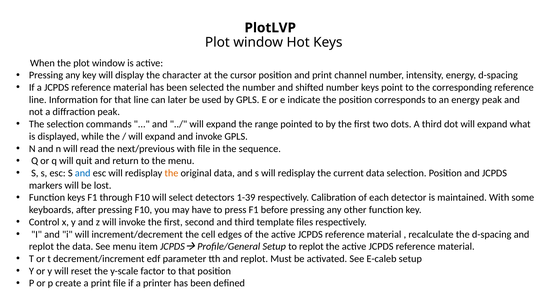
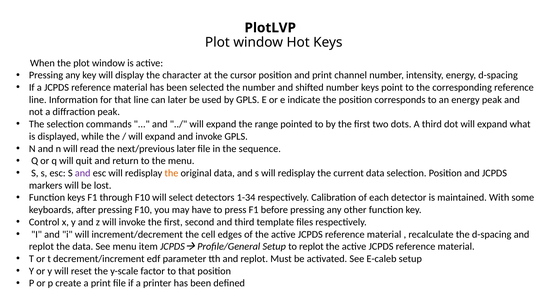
next/previous with: with -> later (186, 149)
and colour: blue -> purple (83, 173)
1-39: 1-39 -> 1-34 (246, 198)
